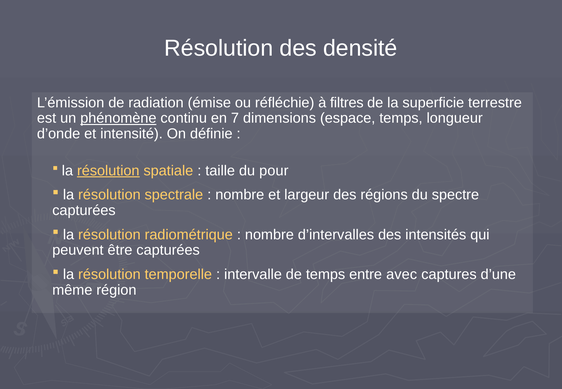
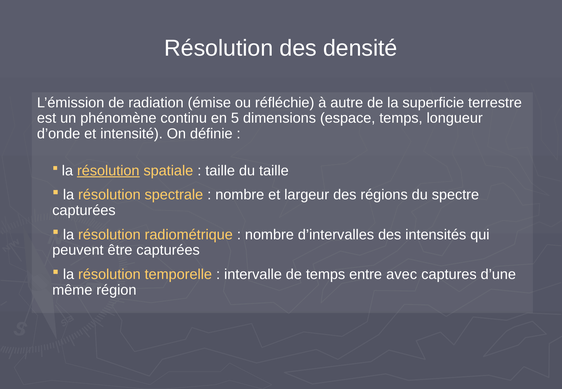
filtres: filtres -> autre (347, 103)
phénomène underline: present -> none (118, 118)
7: 7 -> 5 (235, 118)
du pour: pour -> taille (274, 171)
